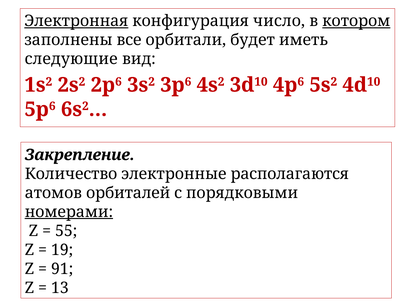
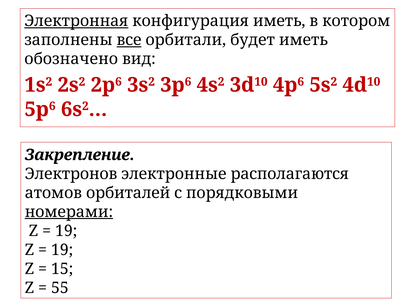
конфигурация число: число -> иметь (279, 21)
котором underline: present -> none (356, 21)
все underline: none -> present (129, 40)
следующие: следующие -> обозначено (71, 59)
Количество: Количество -> Электронов (71, 174)
55: 55 -> 19 (66, 230)
91: 91 -> 15 (62, 268)
13: 13 -> 55 (60, 287)
